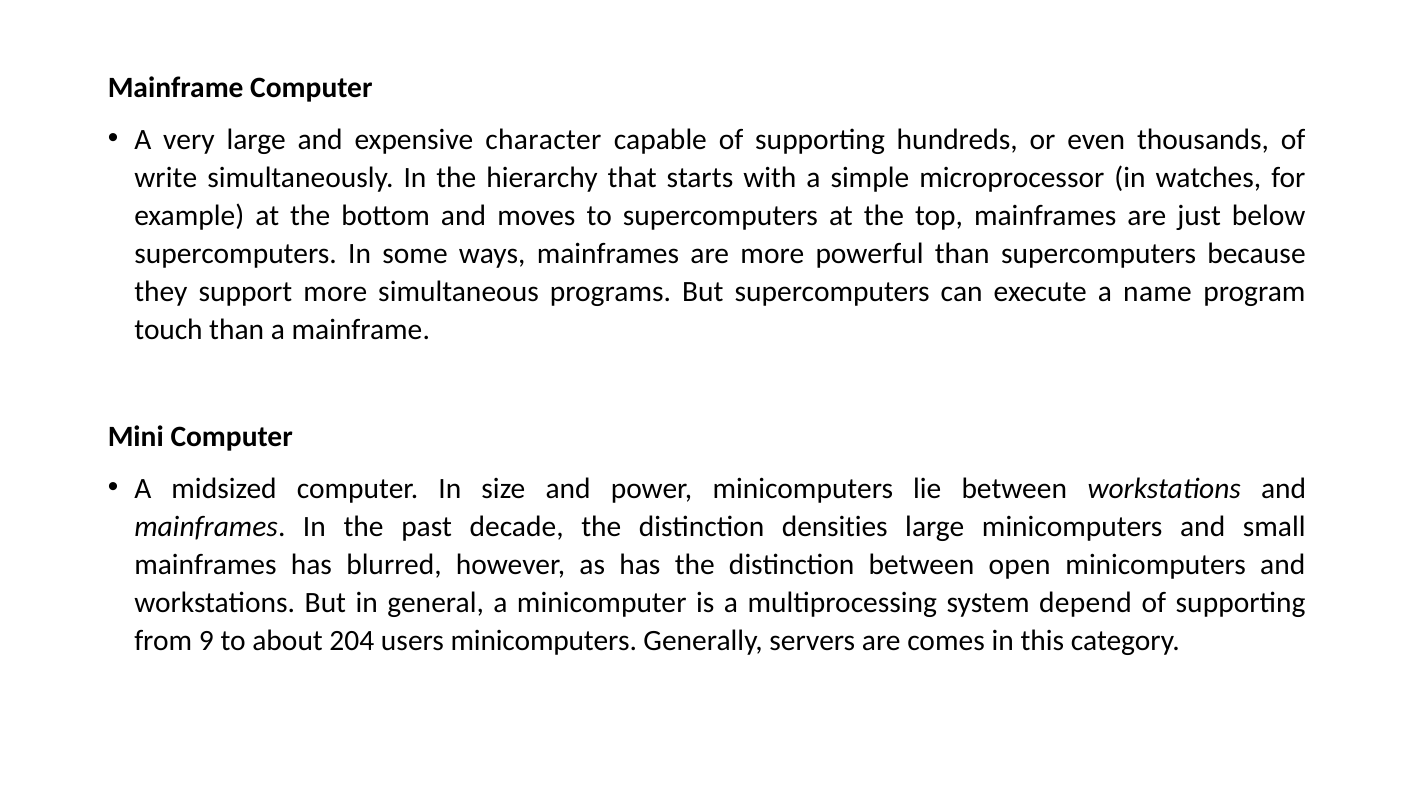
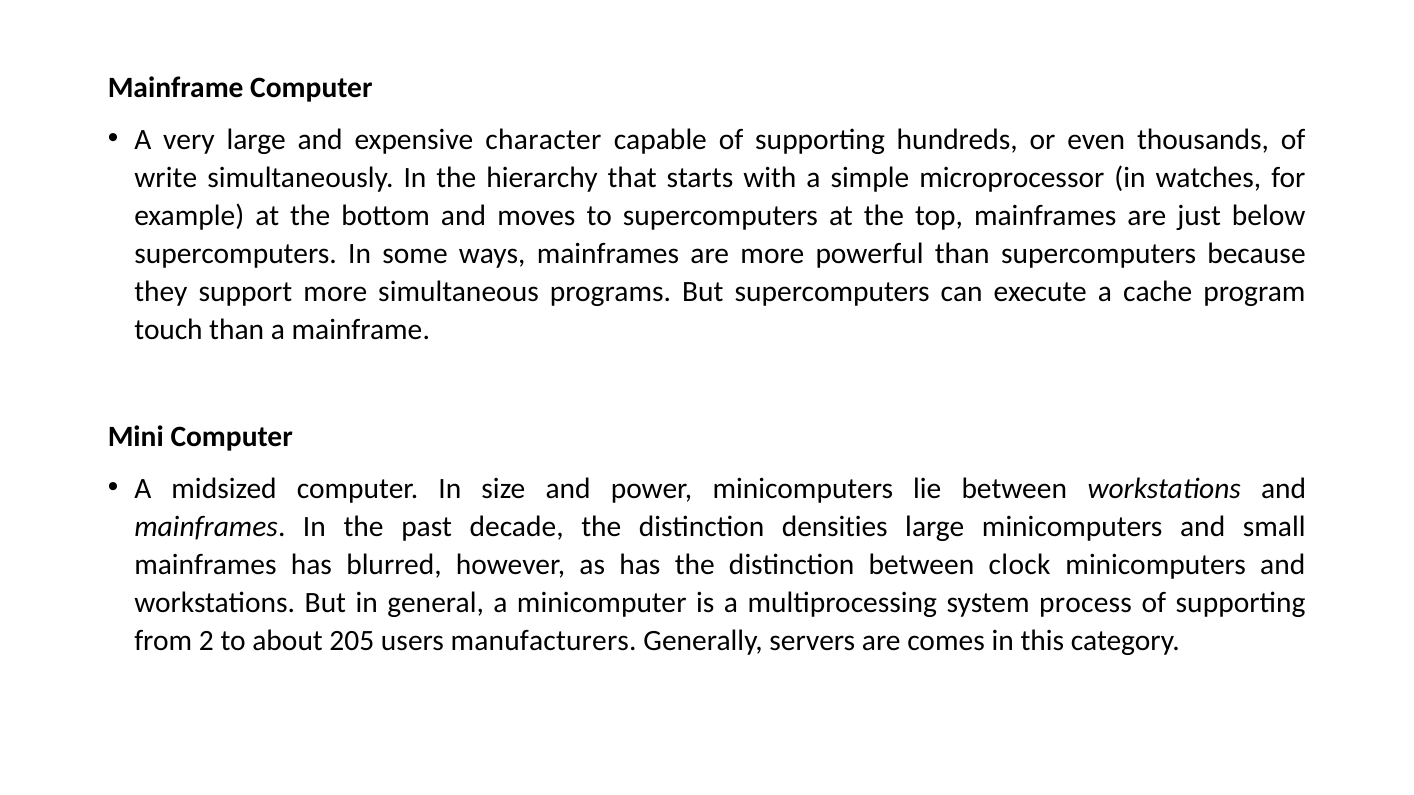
name: name -> cache (1158, 292)
open: open -> clock (1020, 565)
depend: depend -> process (1086, 603)
9: 9 -> 2 (206, 641)
204: 204 -> 205 (352, 641)
users minicomputers: minicomputers -> manufacturers (544, 641)
